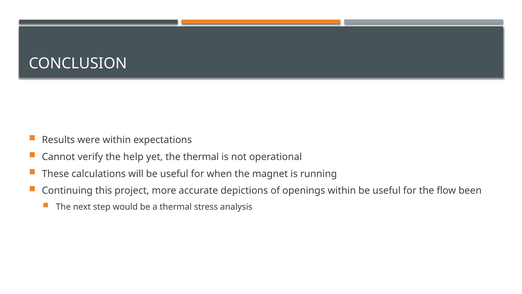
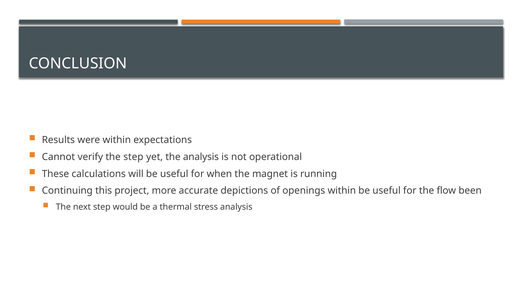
the help: help -> step (133, 157)
the thermal: thermal -> analysis (201, 157)
